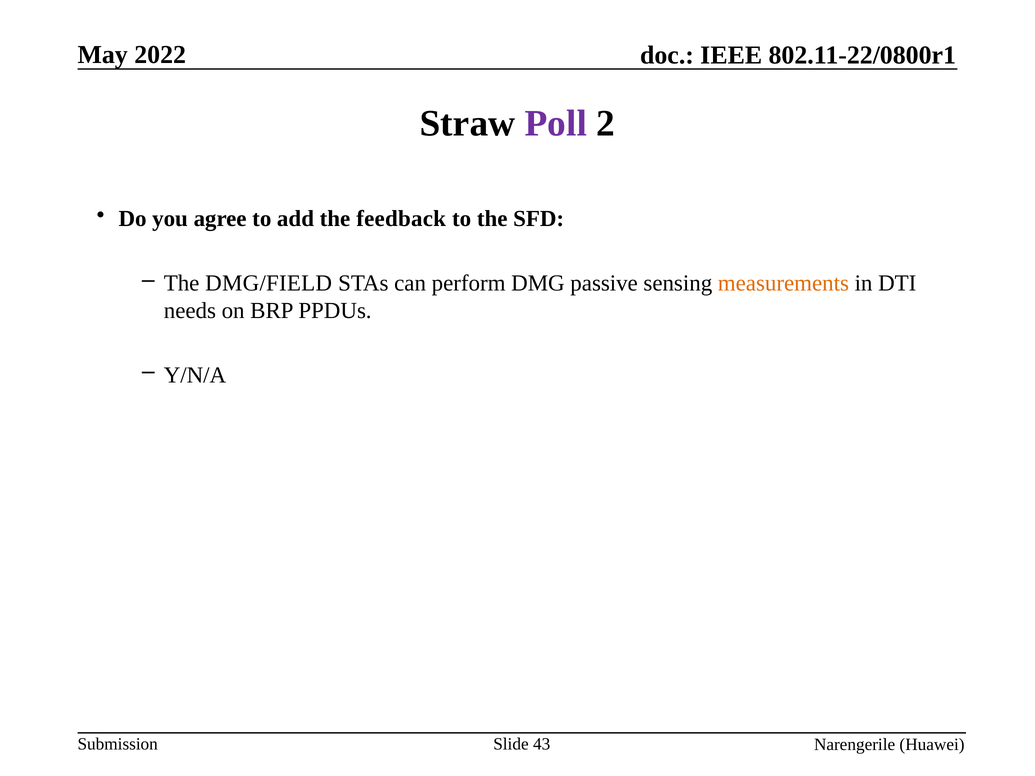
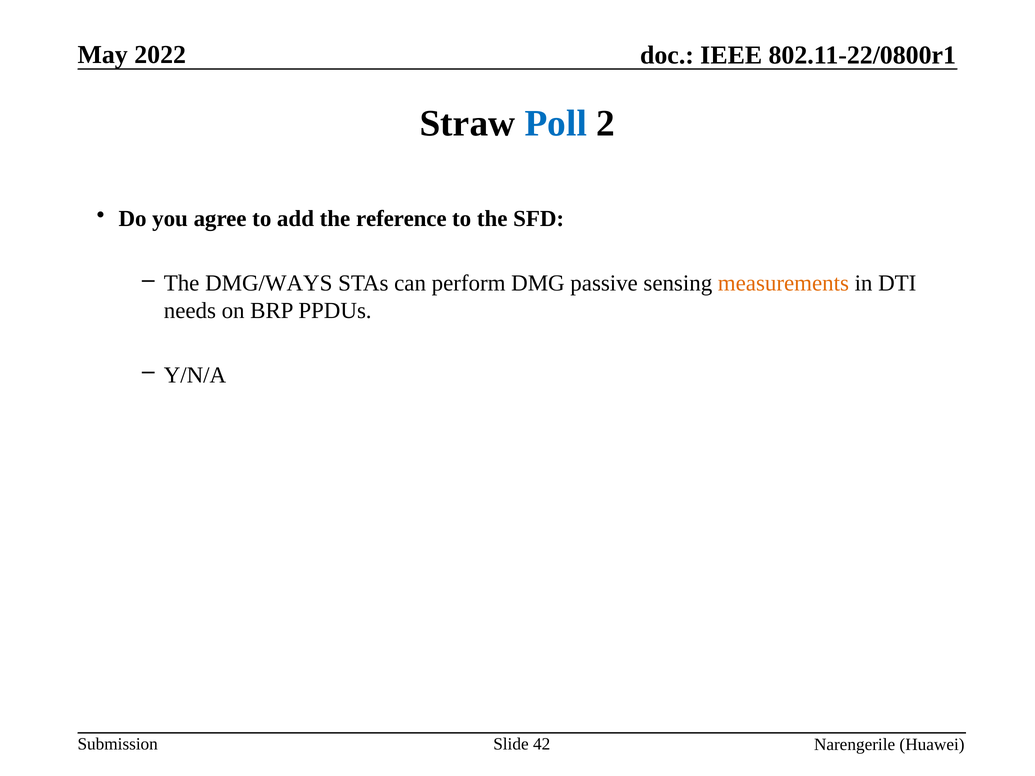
Poll colour: purple -> blue (556, 123)
feedback: feedback -> reference (401, 219)
DMG/FIELD: DMG/FIELD -> DMG/WAYS (269, 283)
43: 43 -> 42 (542, 744)
